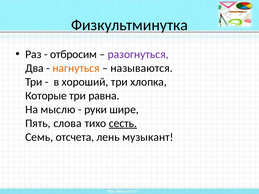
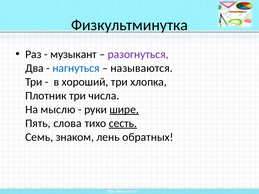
отбросим: отбросим -> музыкант (74, 54)
нагнуться colour: orange -> blue (76, 68)
Которые: Которые -> Плотник (46, 96)
равна: равна -> числа (104, 96)
шире underline: none -> present (124, 110)
отсчета: отсчета -> знаком (75, 137)
музыкант: музыкант -> обратных (148, 137)
